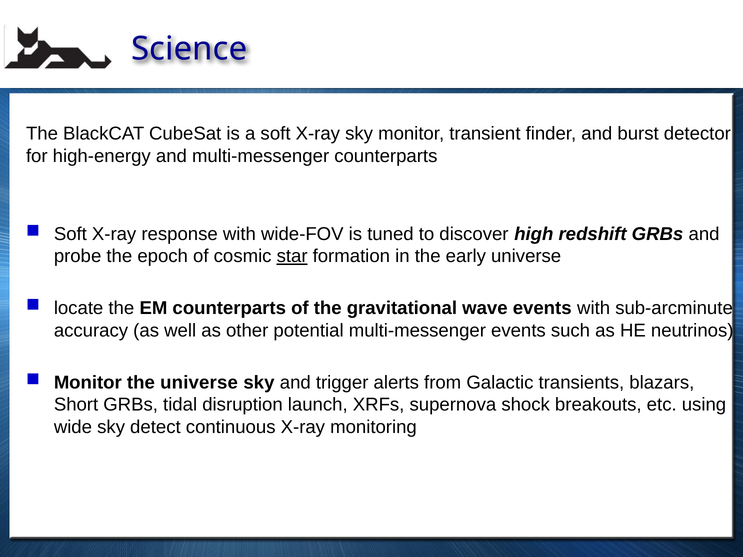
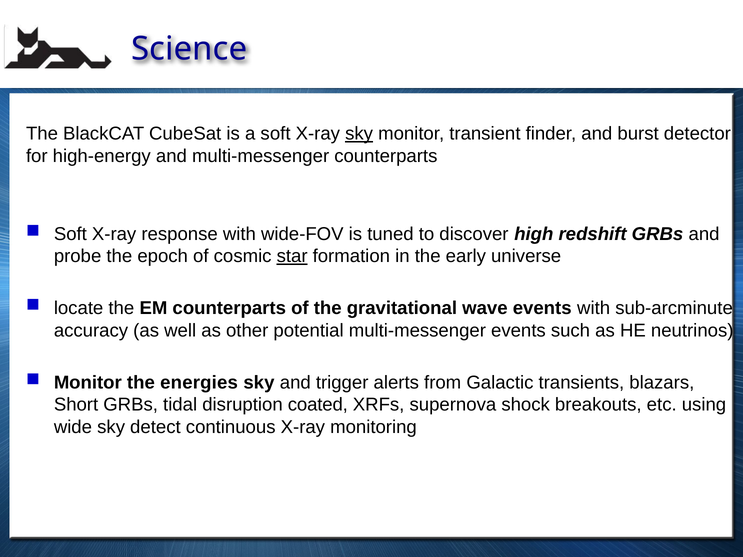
sky underline: none -> present (359, 134)
the universe: universe -> energies (199, 383)
launch: launch -> coated (318, 405)
